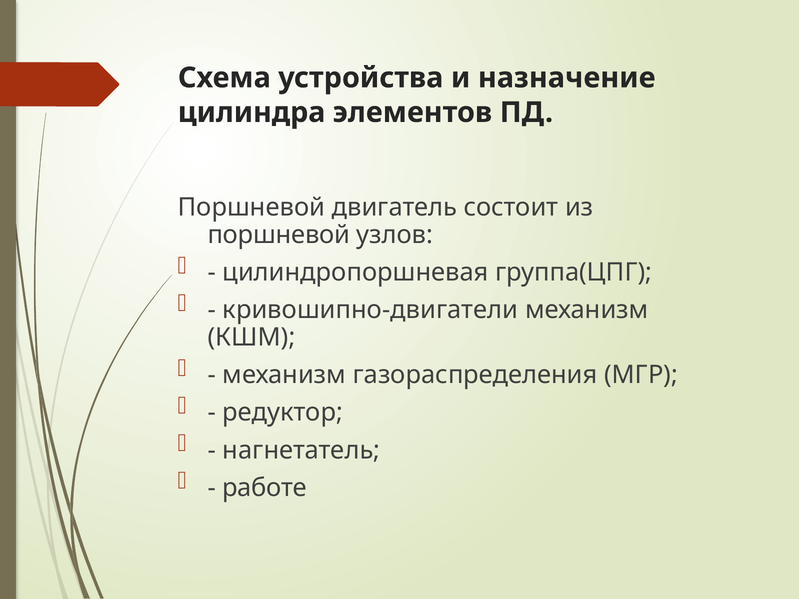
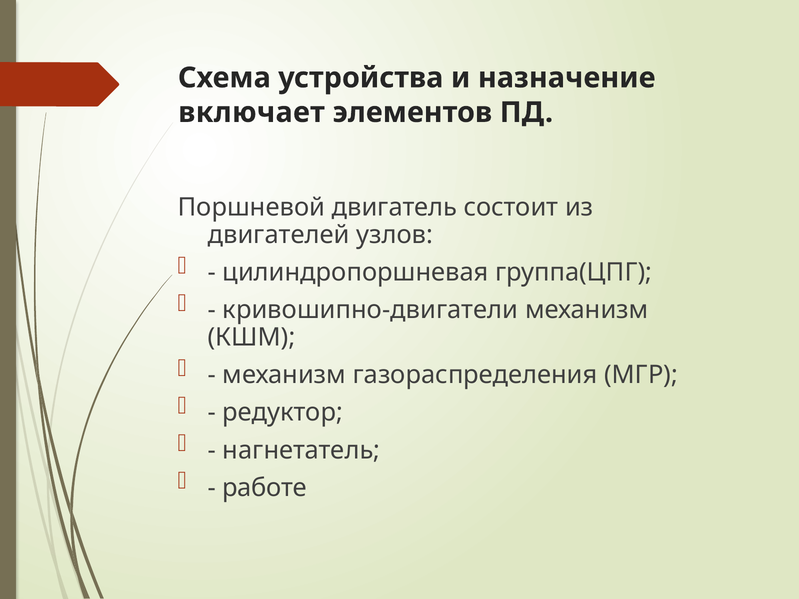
цилиндра: цилиндра -> включает (251, 112)
поршневой: поршневой -> двигателей (279, 235)
